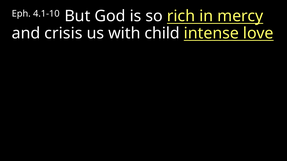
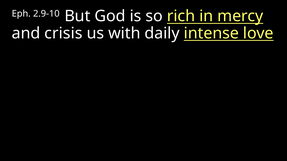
4.1-10: 4.1-10 -> 2.9-10 (46, 14)
child: child -> daily (162, 33)
